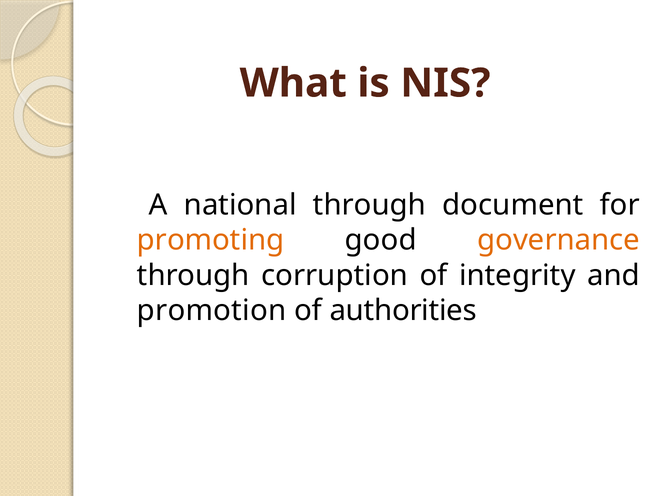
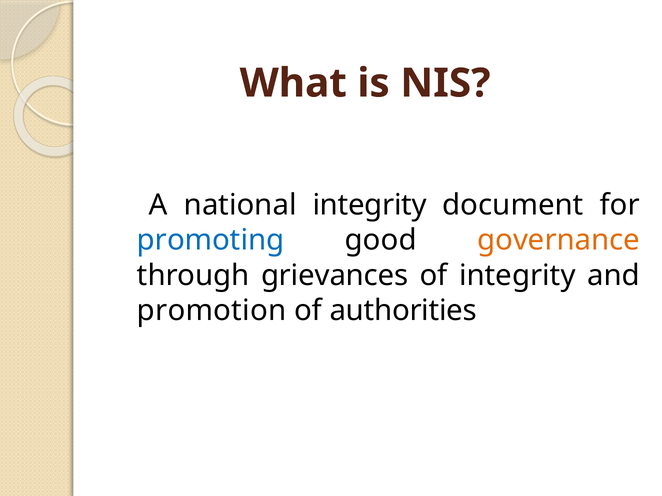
national through: through -> integrity (370, 205)
promoting colour: orange -> blue (211, 240)
corruption: corruption -> grievances (335, 276)
